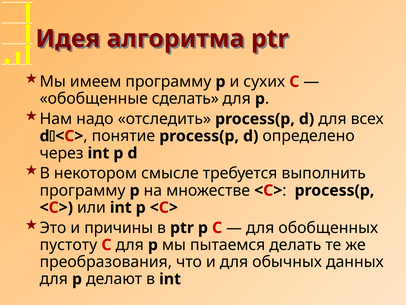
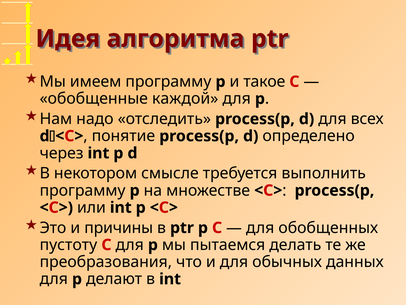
сухих: сухих -> такое (264, 82)
сделать: сделать -> каждой (185, 99)
